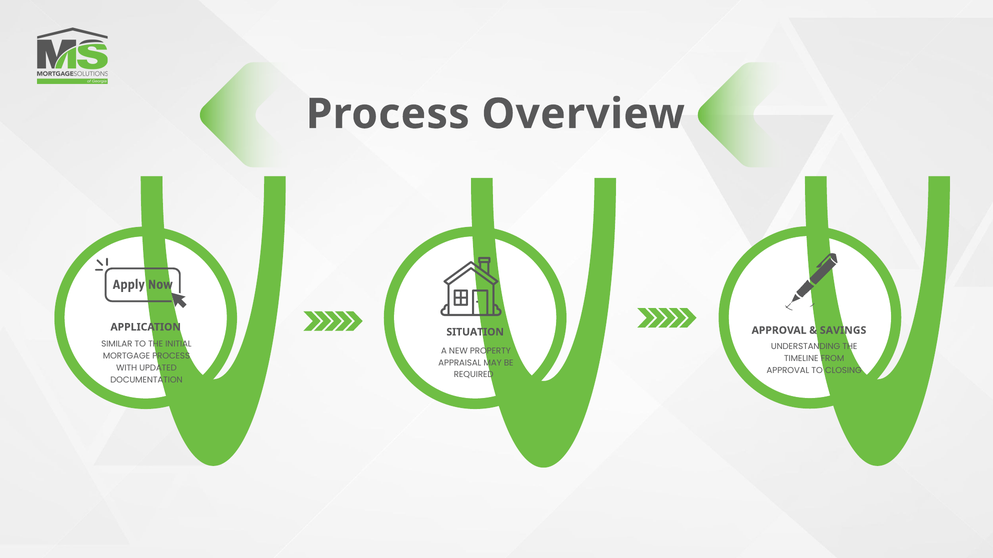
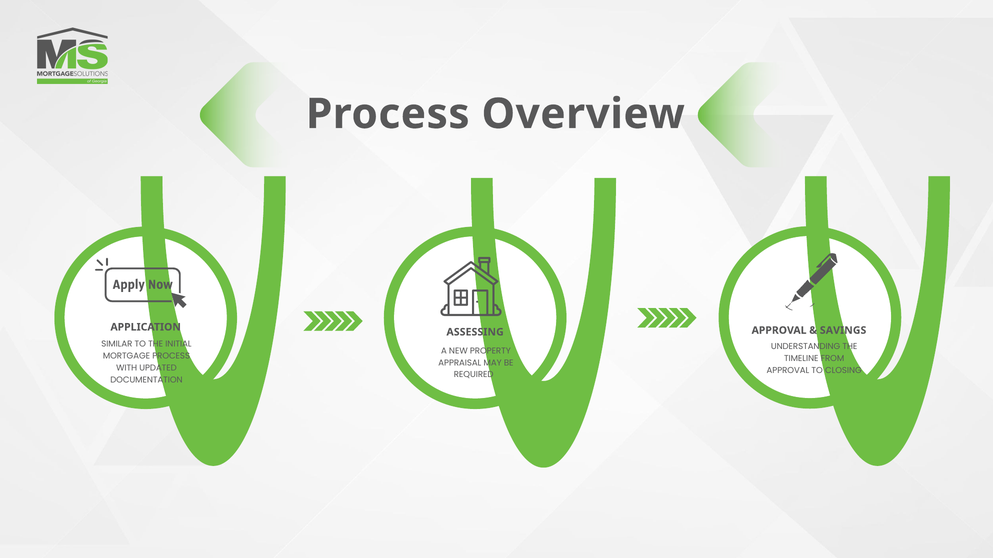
SITUATION: SITUATION -> ASSESSING (475, 332)
